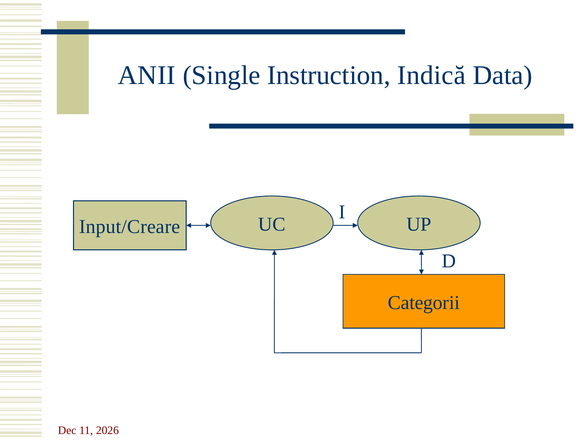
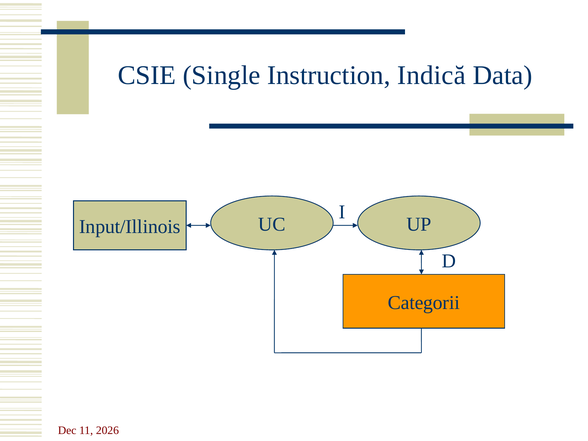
ANII: ANII -> CSIE (147, 75)
Input/Creare: Input/Creare -> Input/Illinois (130, 227)
